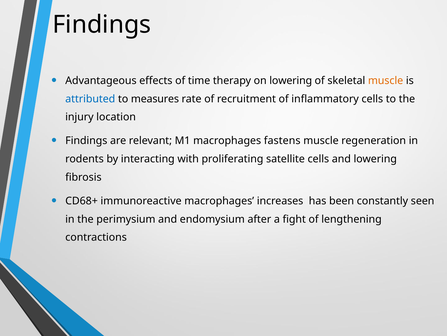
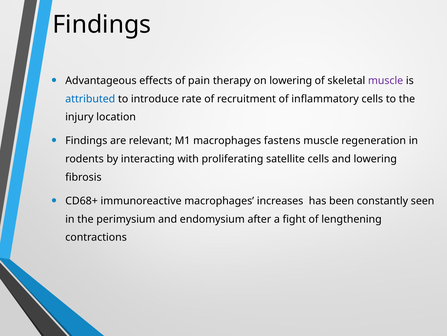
time: time -> pain (199, 80)
muscle colour: orange -> purple (386, 80)
measures: measures -> introduce (155, 99)
